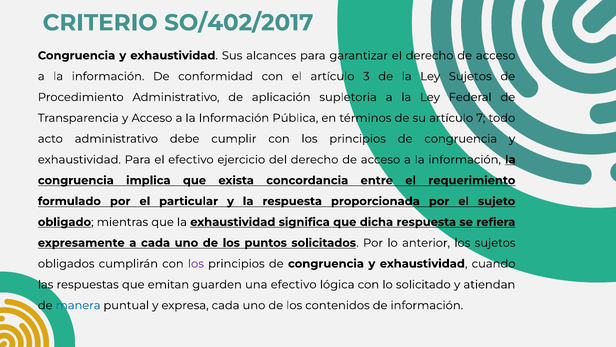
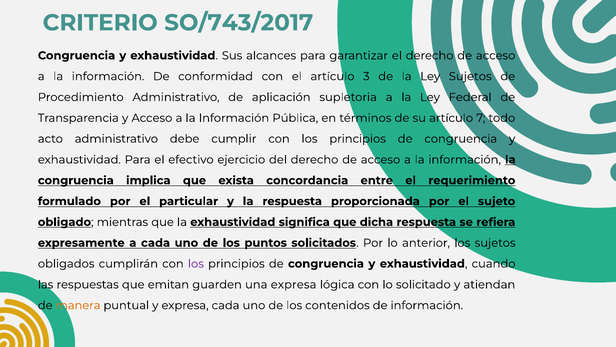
SO/402/2017: SO/402/2017 -> SO/743/2017 (239, 23)
una efectivo: efectivo -> expresa (294, 284)
manera colour: blue -> orange (78, 305)
